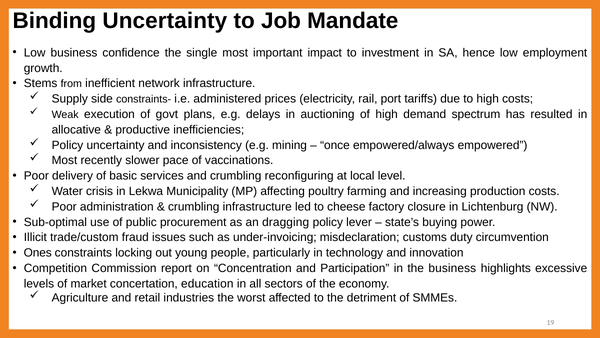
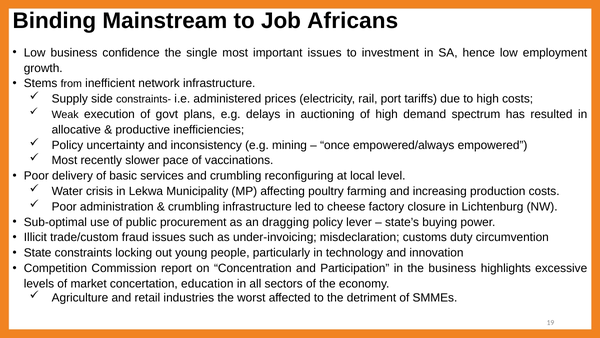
Binding Uncertainty: Uncertainty -> Mainstream (165, 21)
Mandate: Mandate -> Africans (353, 21)
important impact: impact -> issues (325, 53)
Ones: Ones -> State (38, 253)
